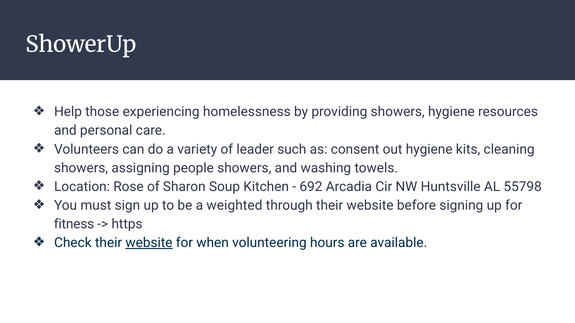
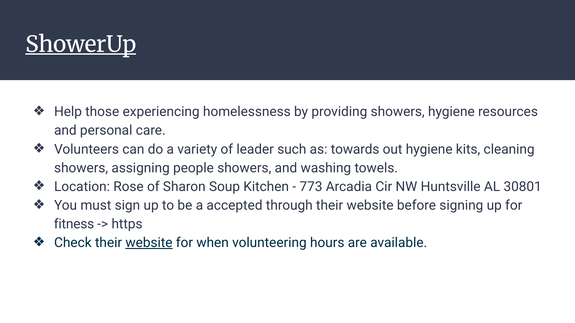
ShowerUp underline: none -> present (81, 45)
consent: consent -> towards (355, 149)
692: 692 -> 773 (311, 187)
55798: 55798 -> 30801 (523, 187)
weighted: weighted -> accepted (234, 206)
